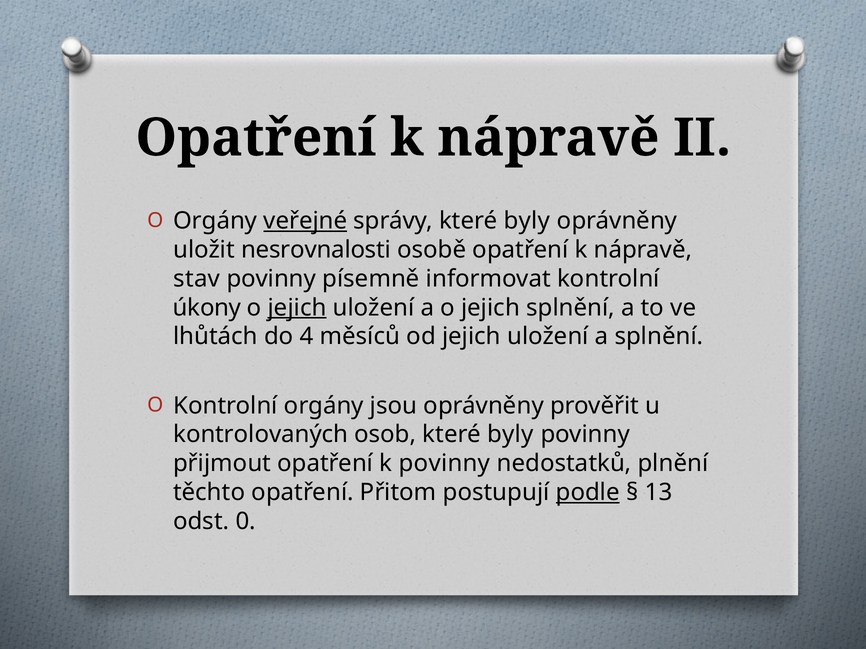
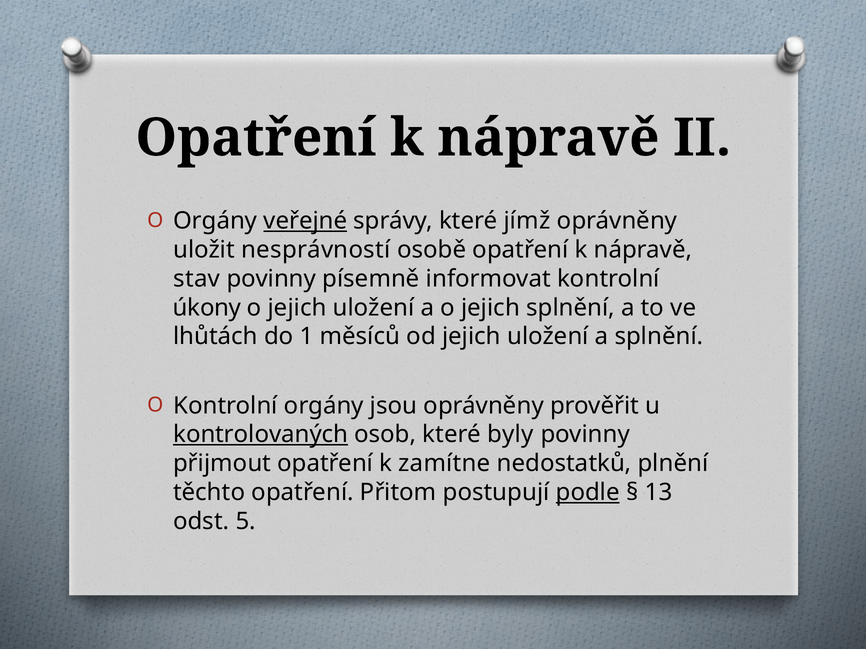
správy které byly: byly -> jímž (527, 221)
nesrovnalosti: nesrovnalosti -> nesprávností (316, 250)
jejich underline: present -> none (297, 308)
4: 4 -> 1 (307, 337)
kontrolovaných underline: none -> present (261, 435)
k povinny: povinny -> zamítne (444, 464)
0: 0 -> 5 (246, 521)
